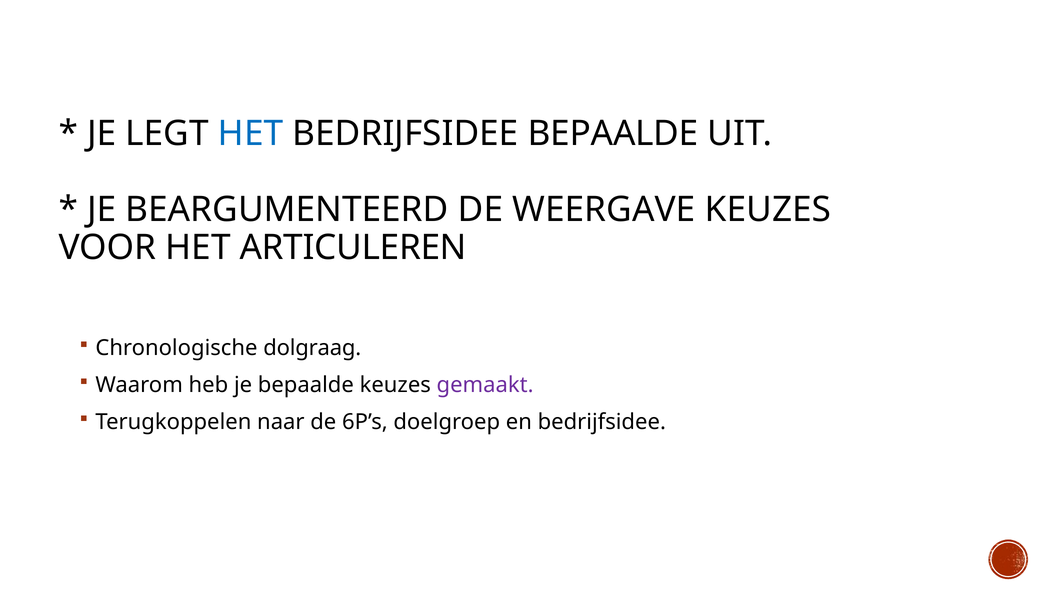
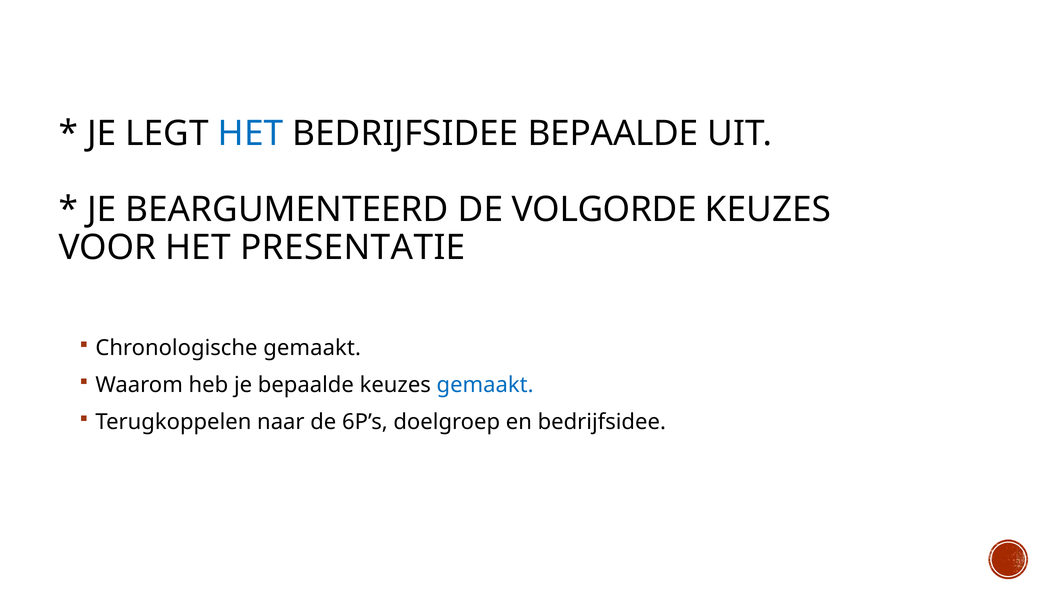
WEERGAVE: WEERGAVE -> VOLGORDE (604, 210)
ARTICULEREN: ARTICULEREN -> PRESENTATIE (353, 248)
Chronologische dolgraag: dolgraag -> gemaakt (312, 348)
gemaakt colour: purple -> blue (485, 385)
